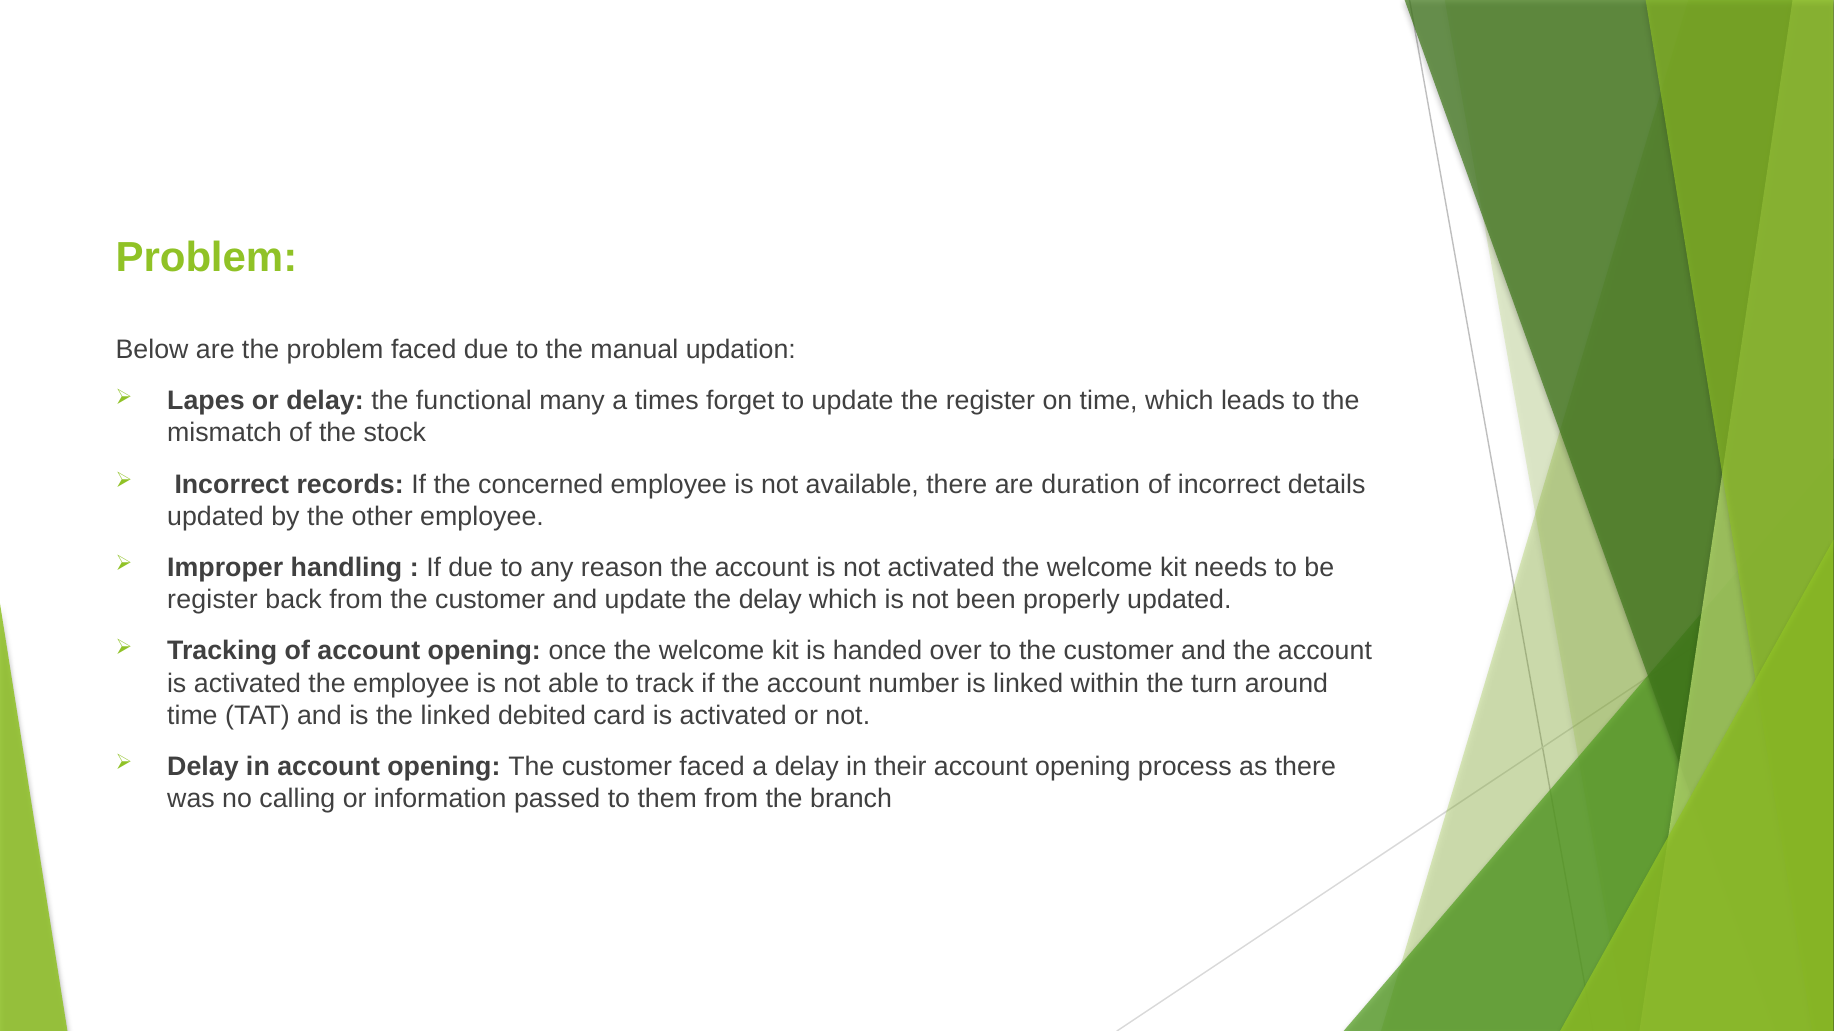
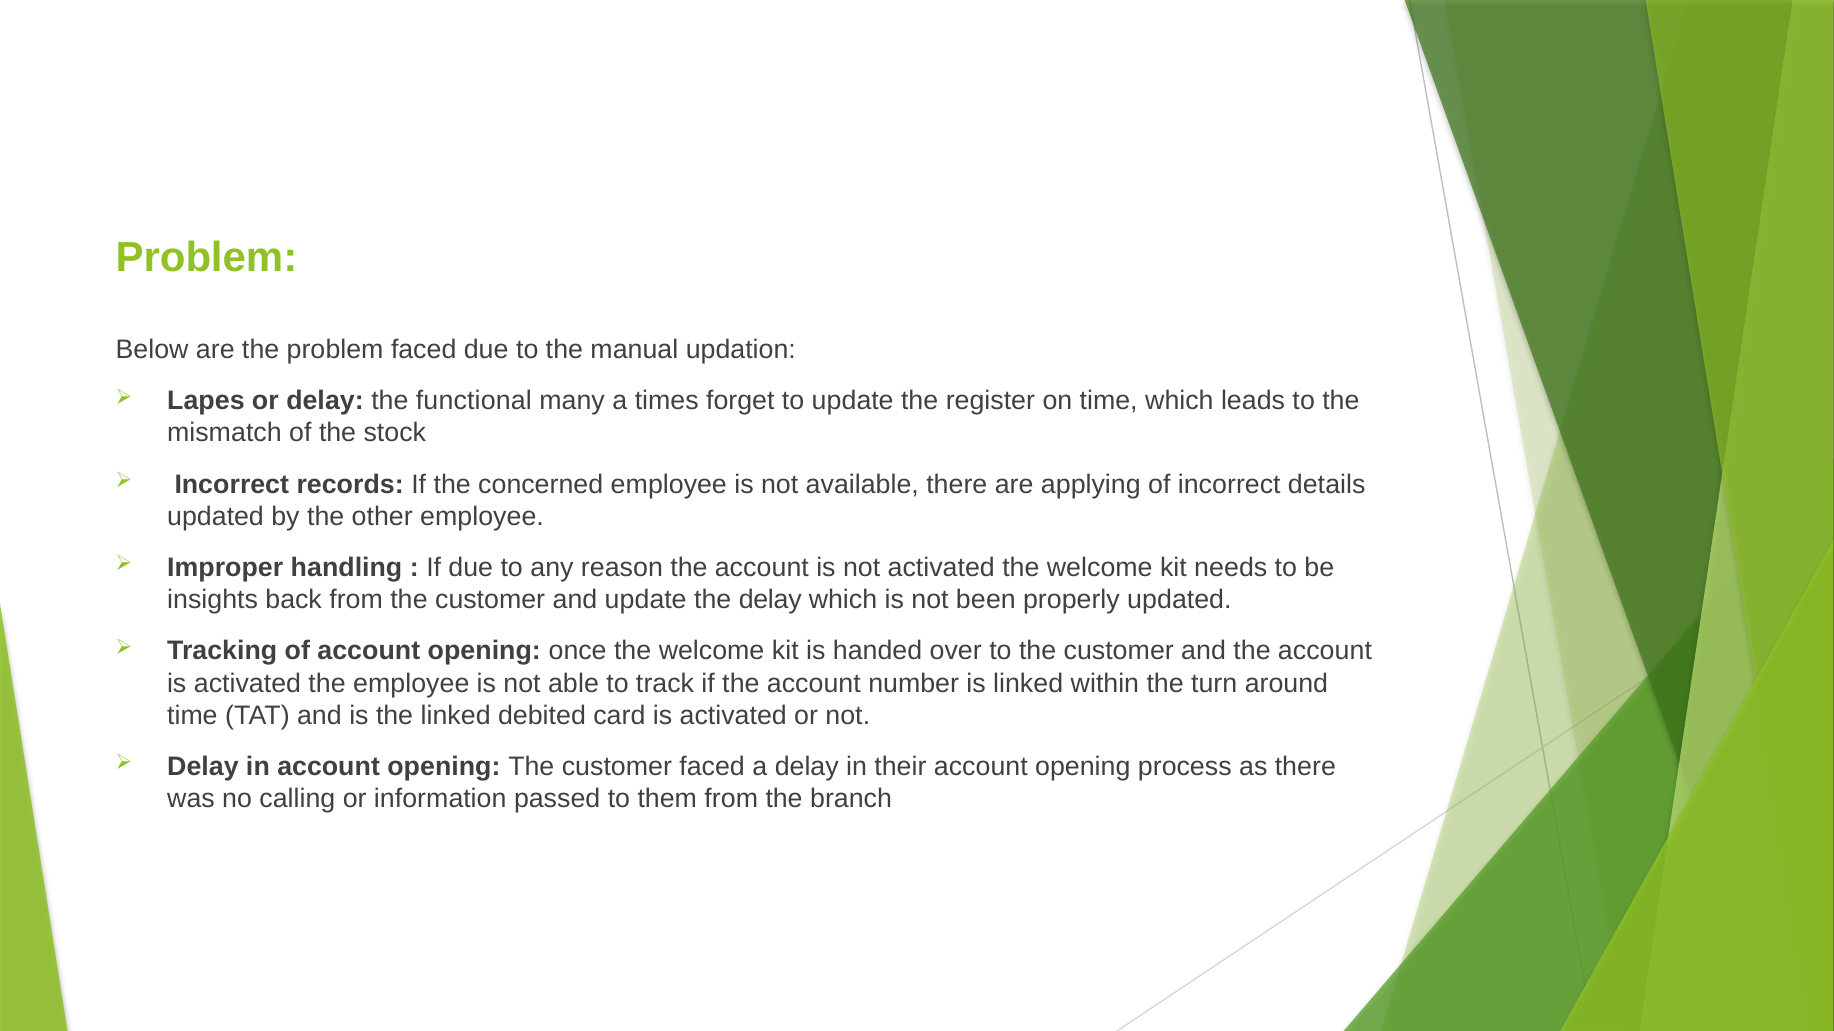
duration: duration -> applying (1091, 485)
register: register -> insights (213, 600)
